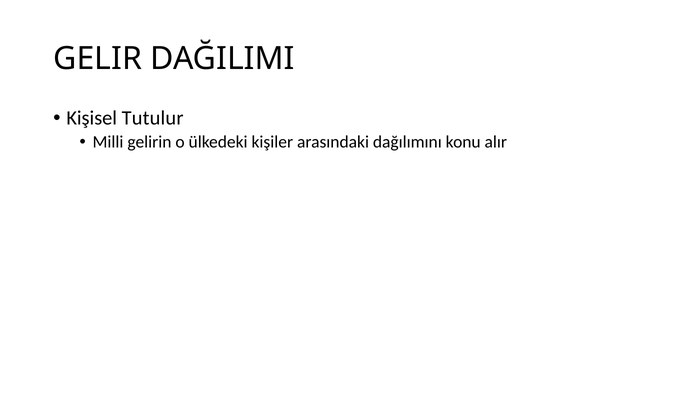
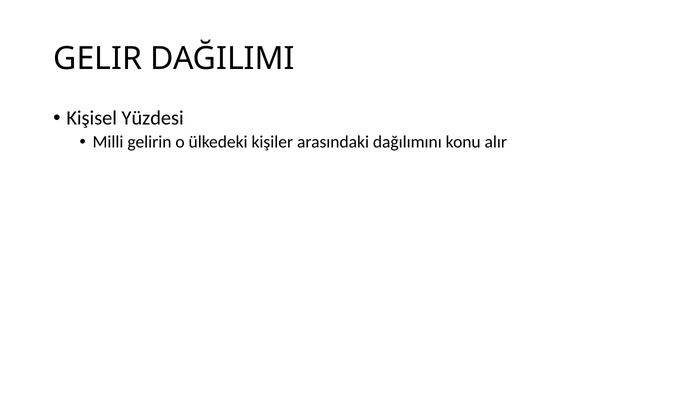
Tutulur: Tutulur -> Yüzdesi (153, 118)
